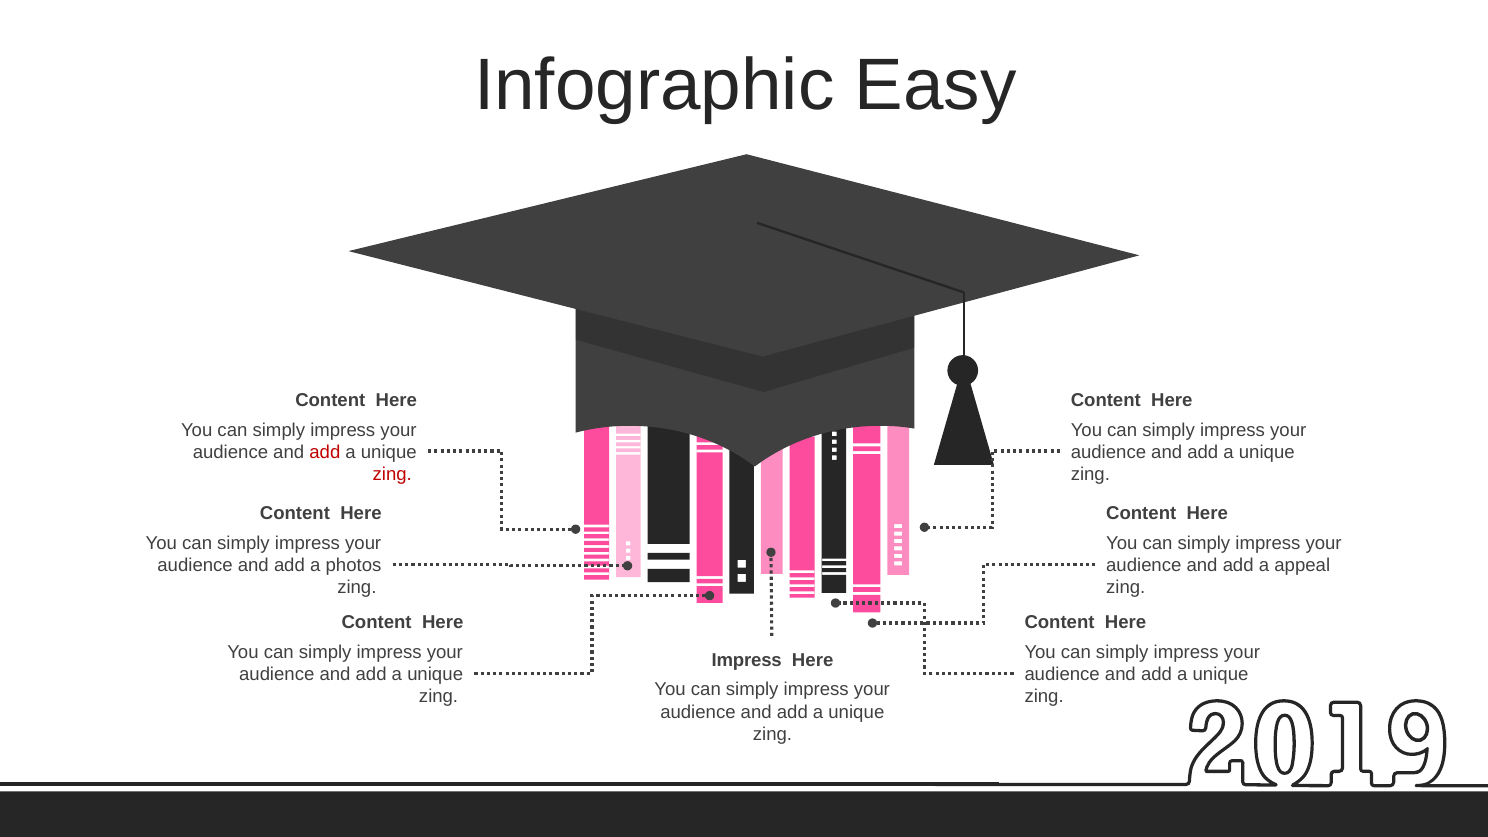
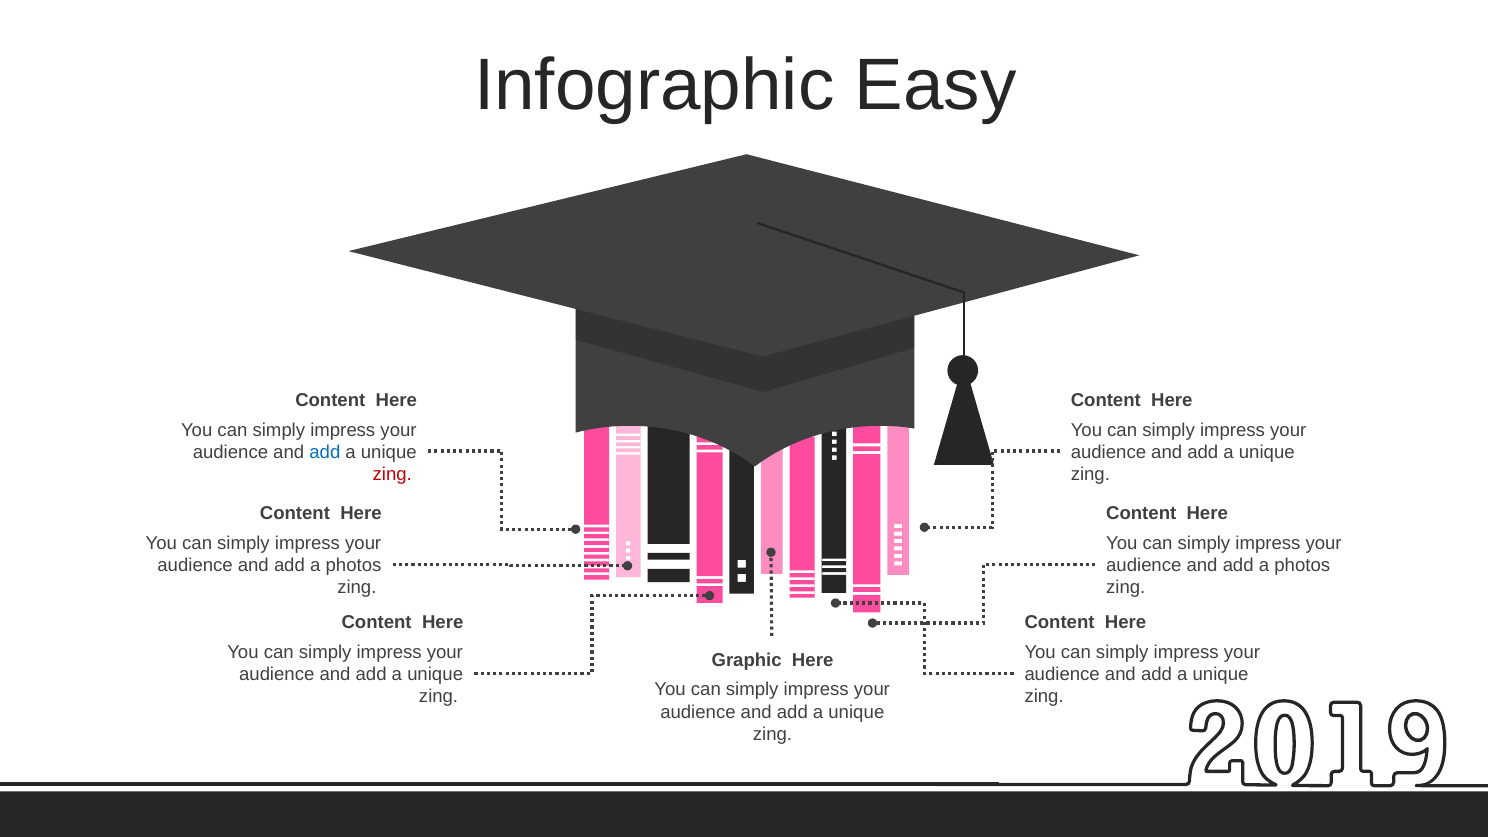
add colour: red -> blue (325, 452)
appeal: appeal -> photos (1302, 565)
Impress: Impress -> Graphic (747, 660)
